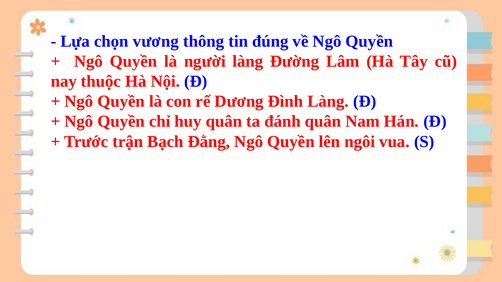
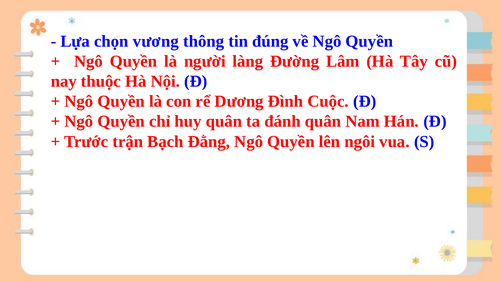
Đình Làng: Làng -> Cuộc (328, 102)
